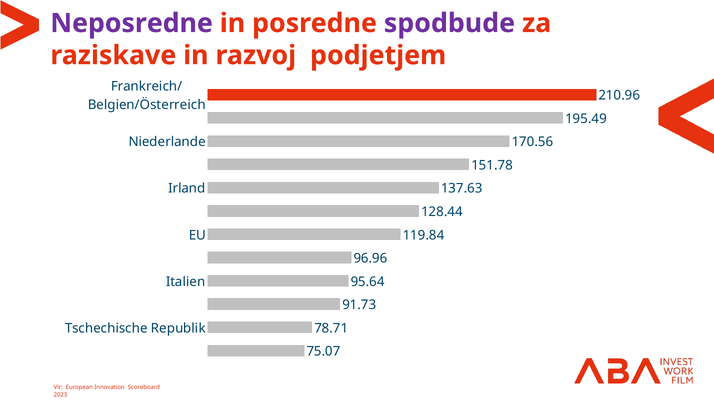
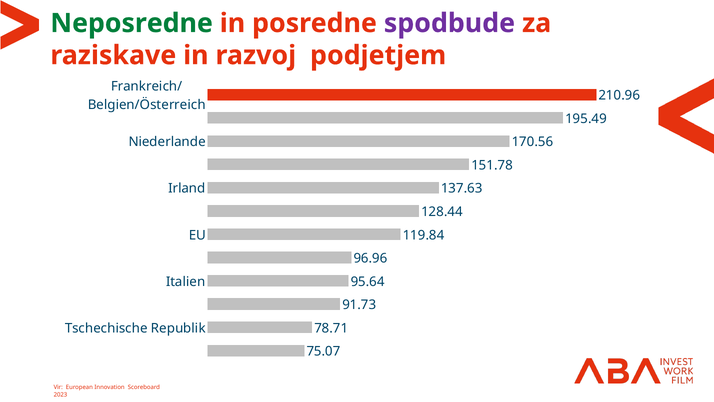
Neposredne colour: purple -> green (132, 23)
